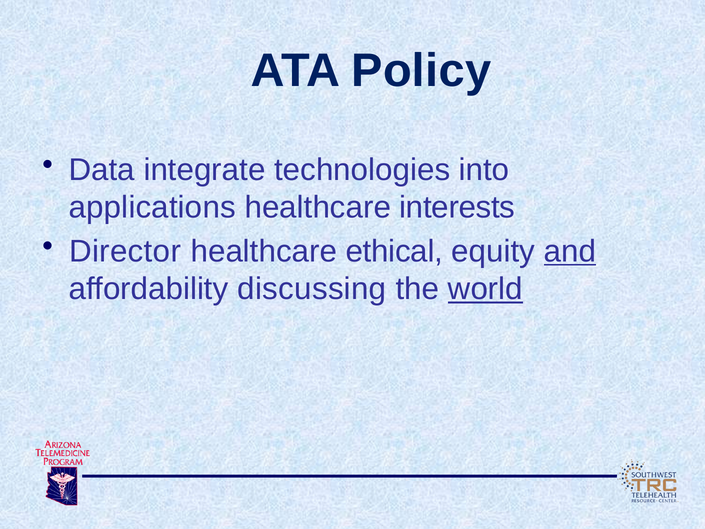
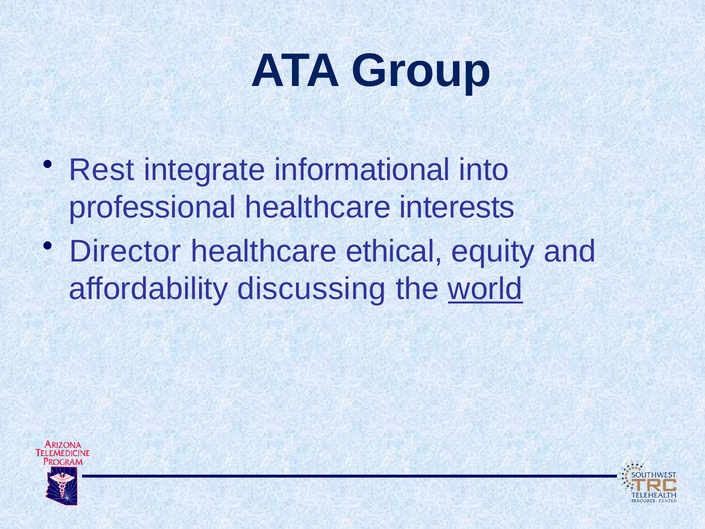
Policy: Policy -> Group (422, 71)
Data: Data -> Rest (102, 170)
technologies: technologies -> informational (362, 170)
applications: applications -> professional (152, 207)
and underline: present -> none (570, 251)
